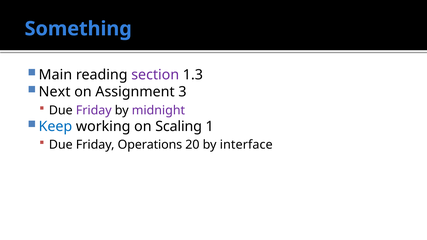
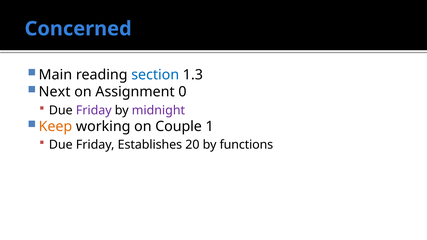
Something: Something -> Concerned (78, 29)
section colour: purple -> blue (155, 75)
3: 3 -> 0 (182, 92)
Keep colour: blue -> orange (55, 127)
Scaling: Scaling -> Couple (179, 127)
Operations: Operations -> Establishes (150, 145)
interface: interface -> functions (246, 145)
